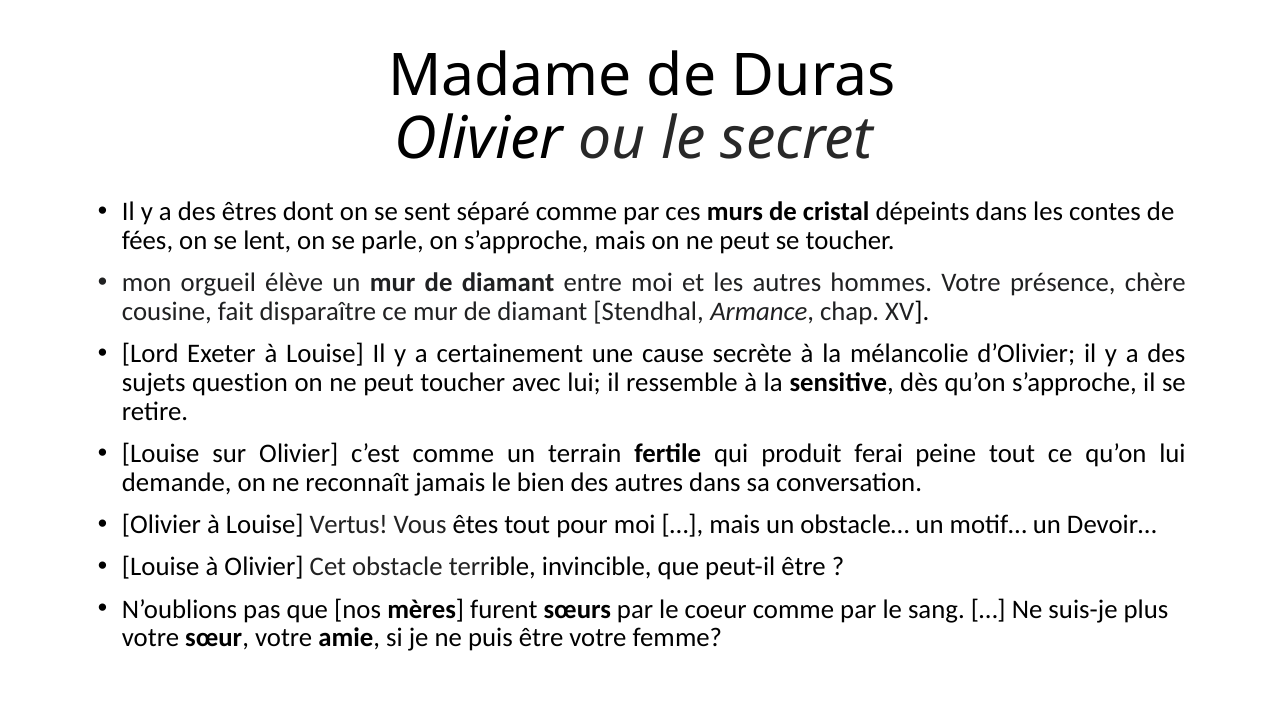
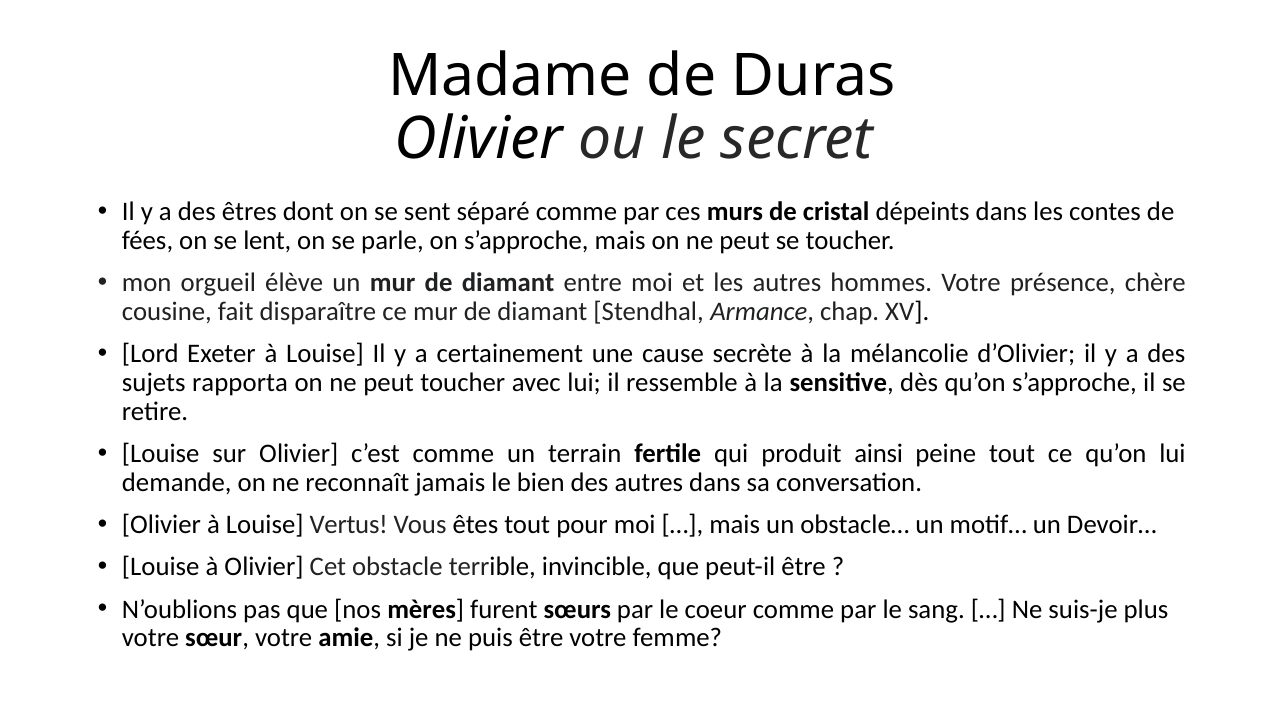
question: question -> rapporta (240, 383)
ferai: ferai -> ainsi (879, 454)
